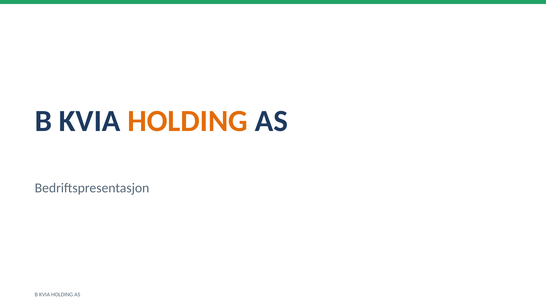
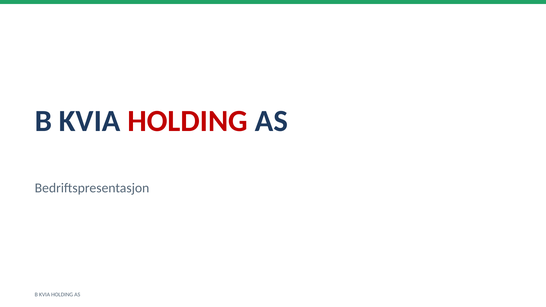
HOLDING colour: orange -> red (188, 121)
